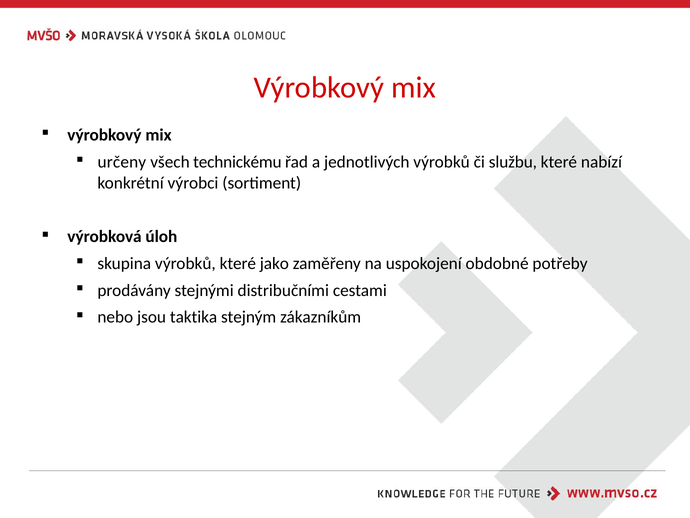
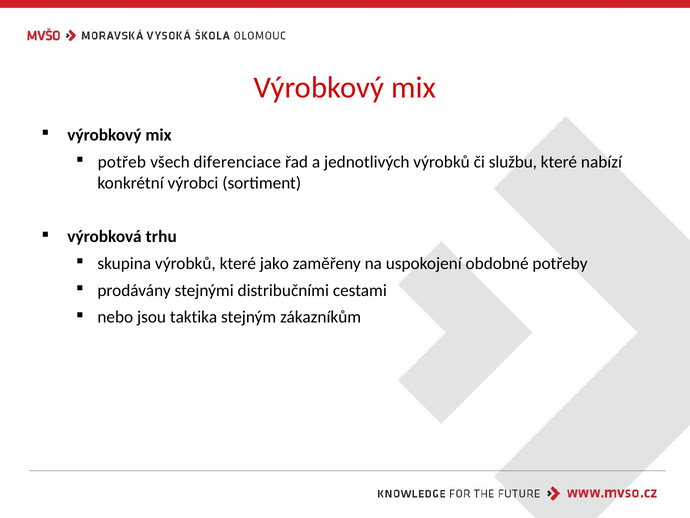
určeny: určeny -> potřeb (122, 162)
technickému: technickému -> diferenciace (237, 162)
úloh: úloh -> trhu (161, 236)
